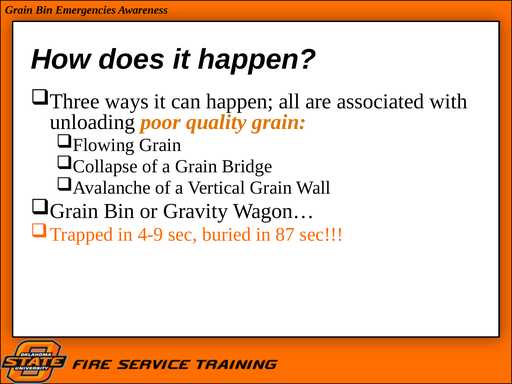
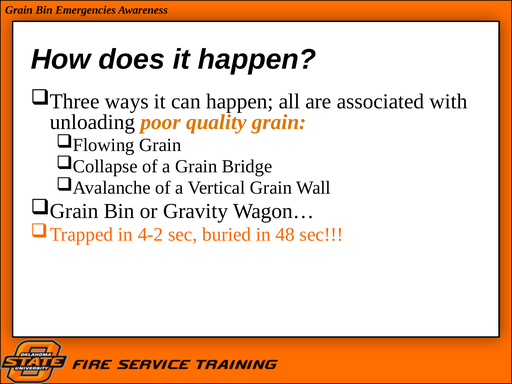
4-9: 4-9 -> 4-2 (150, 235)
87: 87 -> 48 (285, 235)
